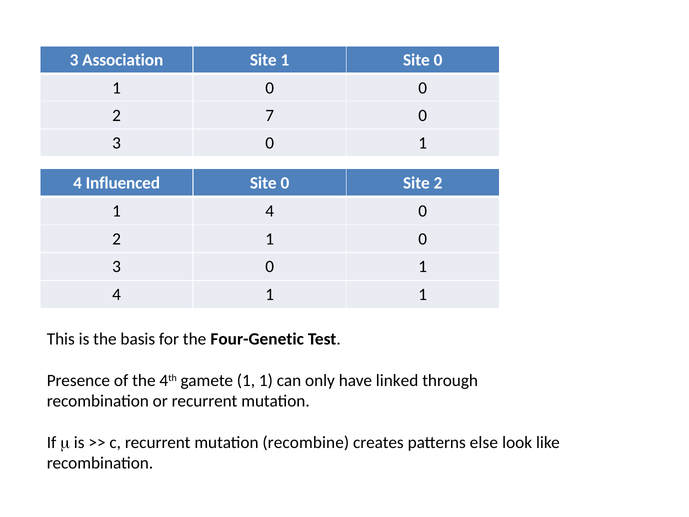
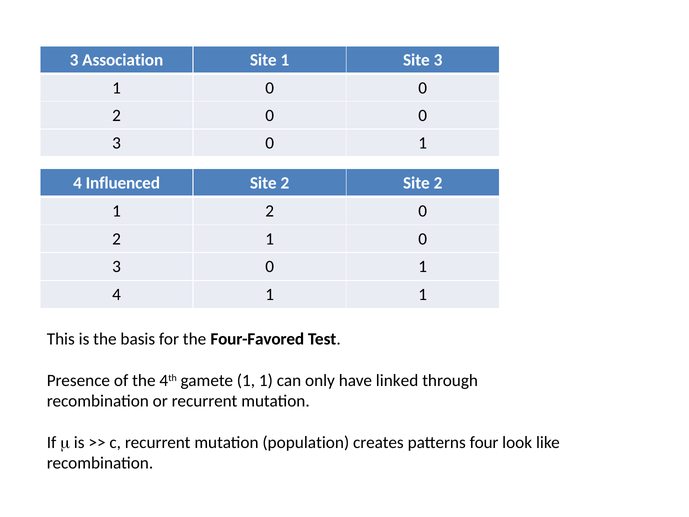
1 Site 0: 0 -> 3 (438, 60)
7: 7 -> 0 (270, 115)
0: 0 -> 2 (285, 183)
4: 4 -> 2 (270, 211)
Four-Genetic: Four-Genetic -> Four-Favored (257, 339)
recombine: recombine -> population (306, 442)
else: else -> four (484, 442)
